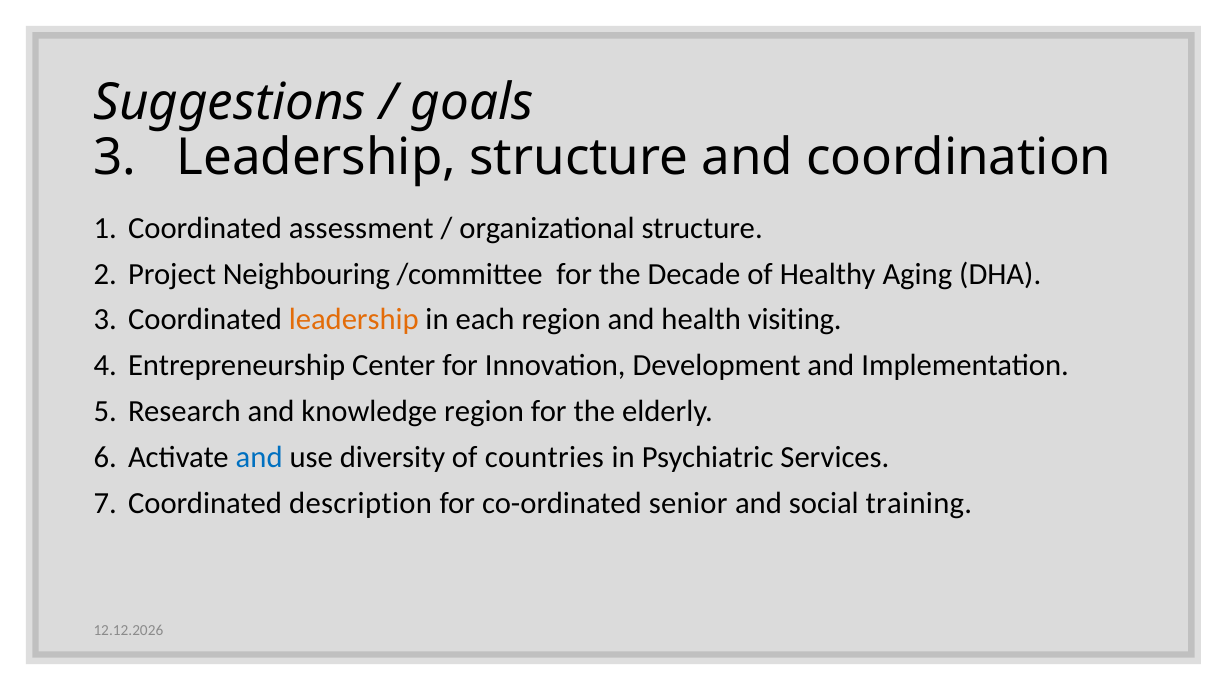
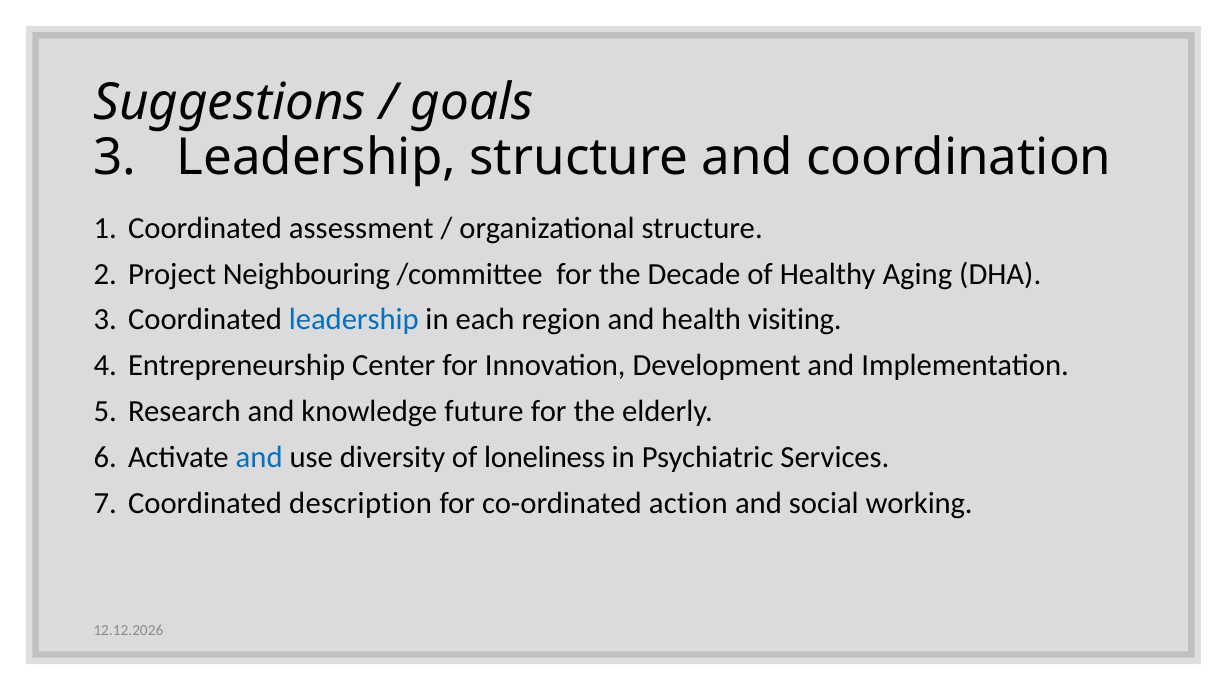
leadership colour: orange -> blue (354, 320)
knowledge region: region -> future (484, 412)
countries: countries -> loneliness (545, 458)
senior: senior -> action (688, 503)
training: training -> working (919, 503)
